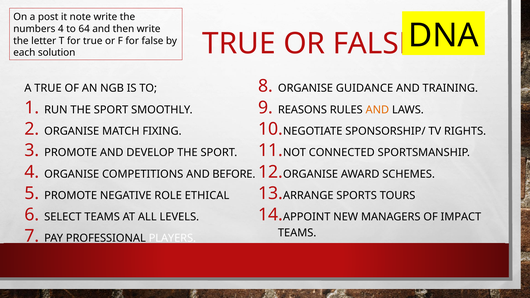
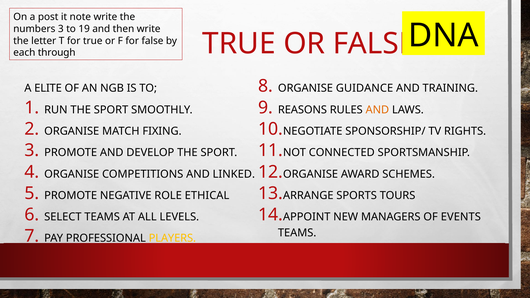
numbers 4: 4 -> 3 (61, 29)
64: 64 -> 19 (84, 29)
solution: solution -> through (57, 53)
A TRUE: TRUE -> ELITE (48, 88)
BEFORE: BEFORE -> LINKED (234, 174)
IMPACT: IMPACT -> EVENTS (461, 217)
PLAYERS colour: white -> yellow (172, 238)
